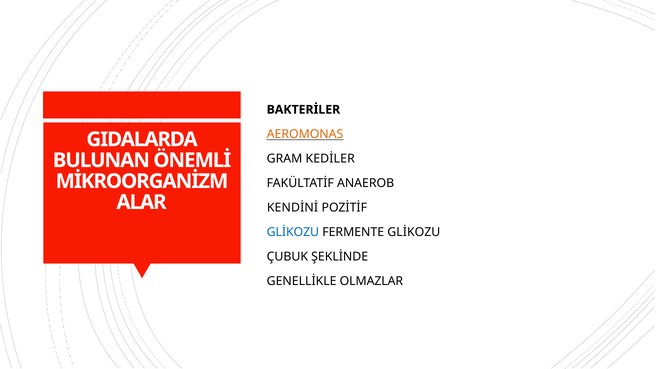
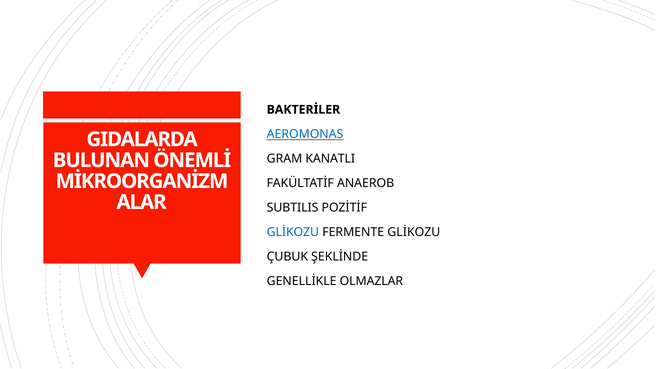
AEROMONAS colour: orange -> blue (305, 134)
KEDİLER: KEDİLER -> KANATLI (330, 159)
KENDİNİ: KENDİNİ -> SUBTILIS (293, 208)
